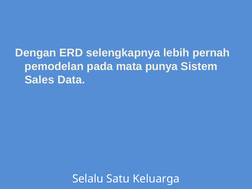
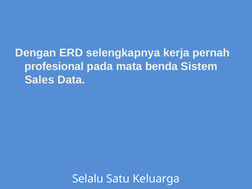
lebih: lebih -> kerja (176, 53)
pemodelan: pemodelan -> profesional (54, 66)
punya: punya -> benda (162, 66)
